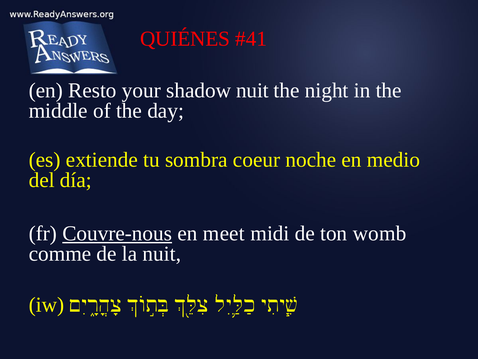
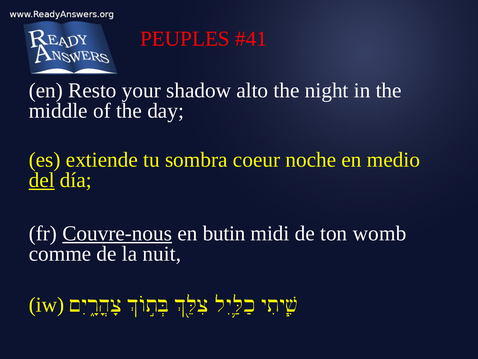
QUIÉNES: QUIÉNES -> PEUPLES (185, 39)
shadow nuit: nuit -> alto (252, 90)
del underline: none -> present (42, 180)
meet: meet -> butin (224, 233)
